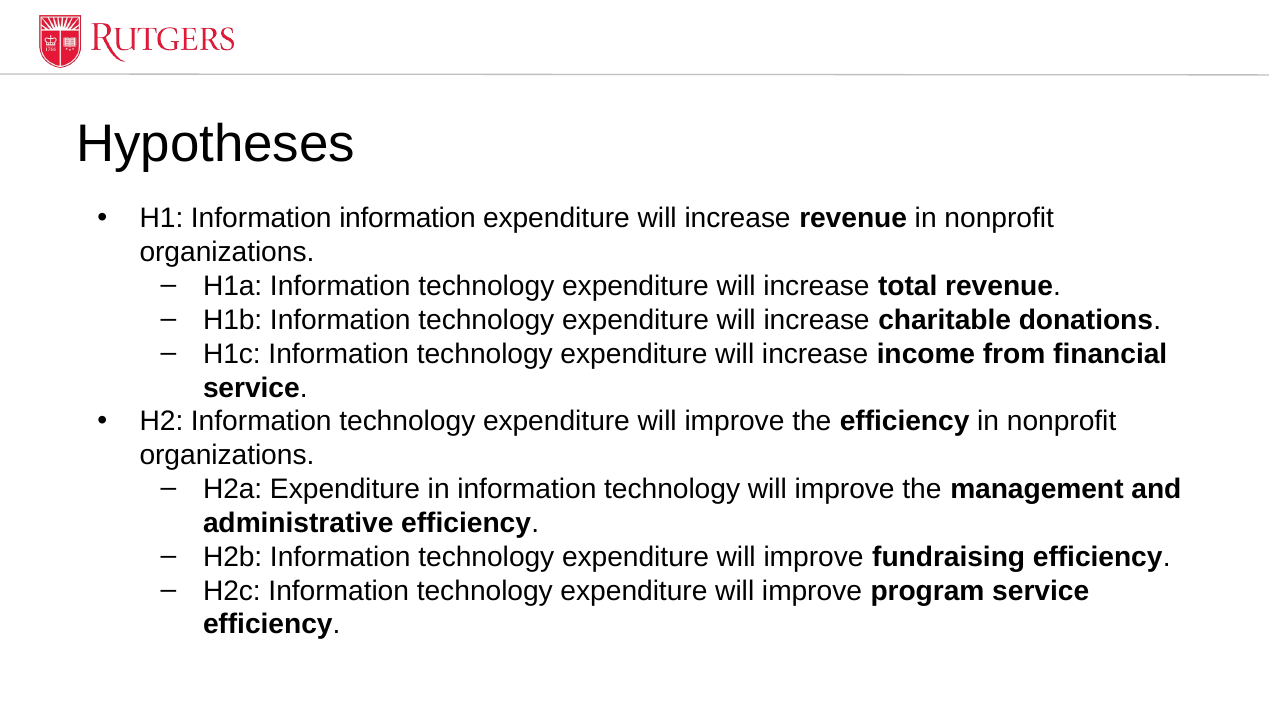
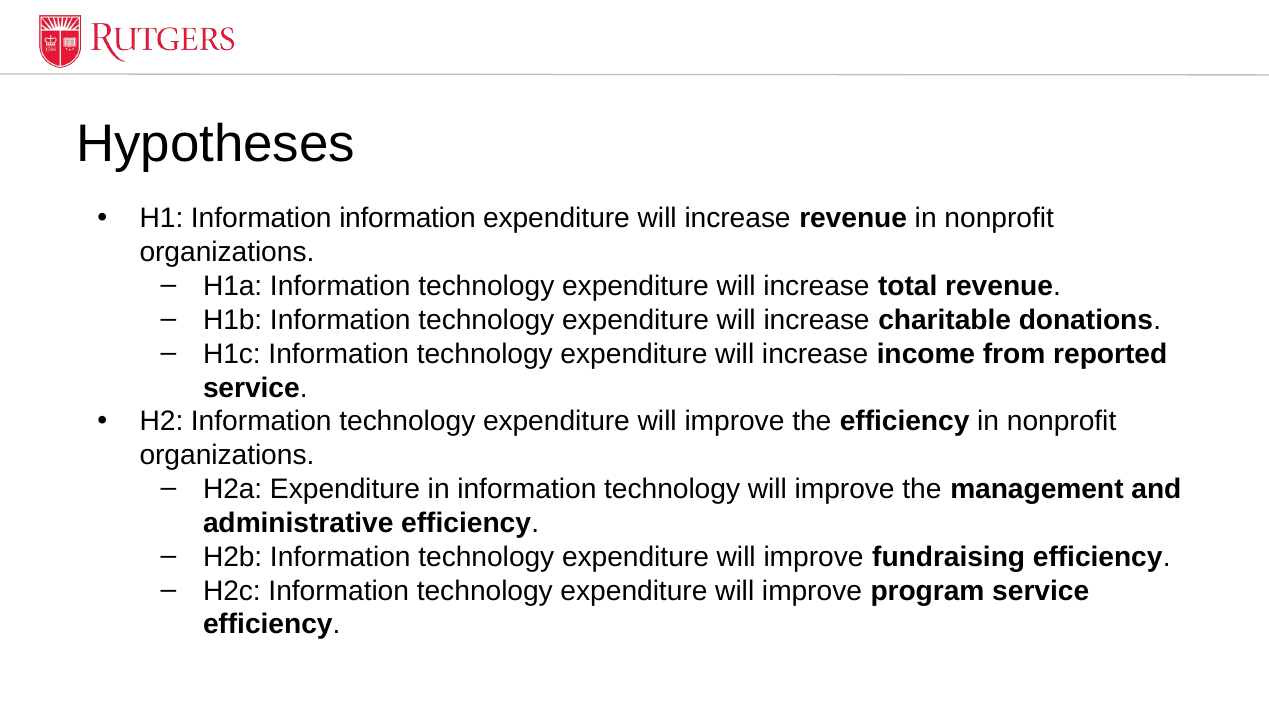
financial: financial -> reported (1110, 354)
